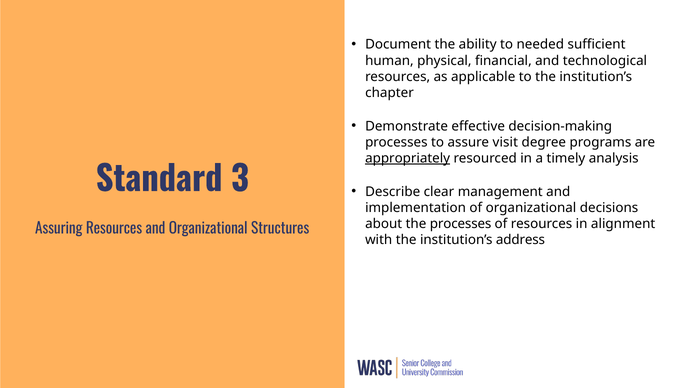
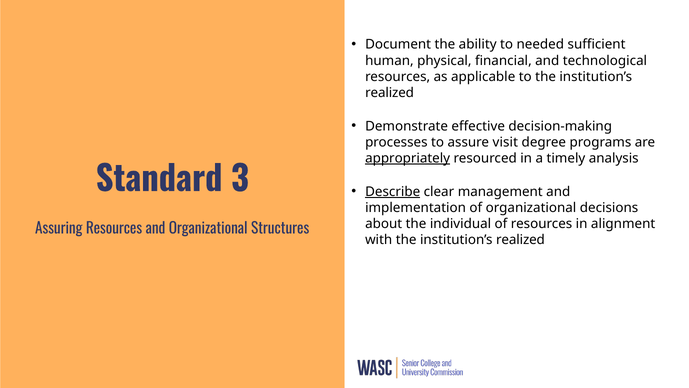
chapter: chapter -> realized (390, 93)
Describe underline: none -> present (393, 192)
the processes: processes -> individual (461, 224)
with the institution’s address: address -> realized (520, 240)
